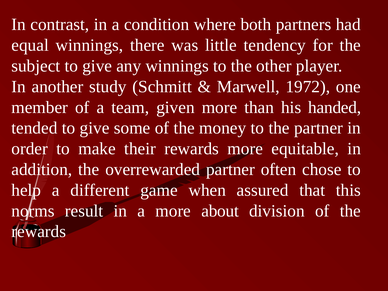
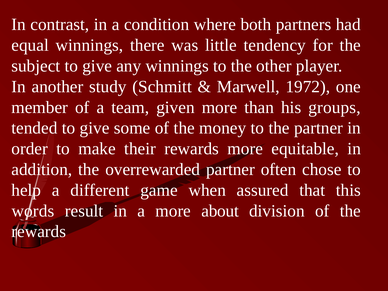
handed: handed -> groups (335, 107)
norms: norms -> words (33, 211)
